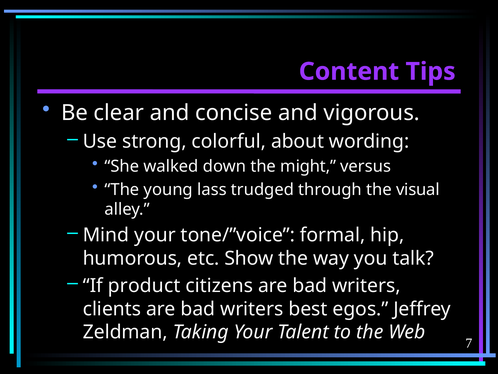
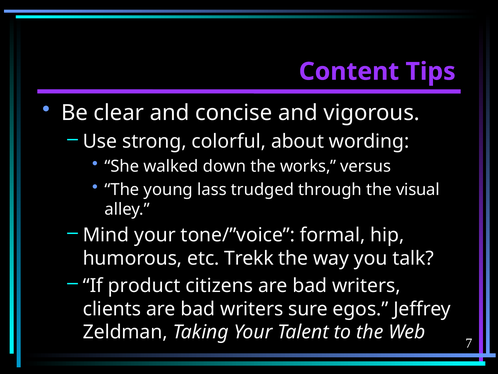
might: might -> works (308, 166)
Show: Show -> Trekk (249, 258)
best: best -> sure (308, 309)
